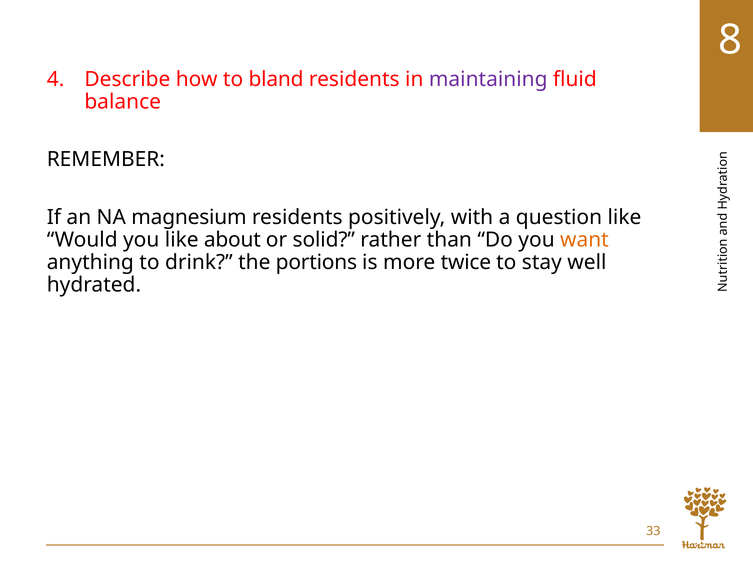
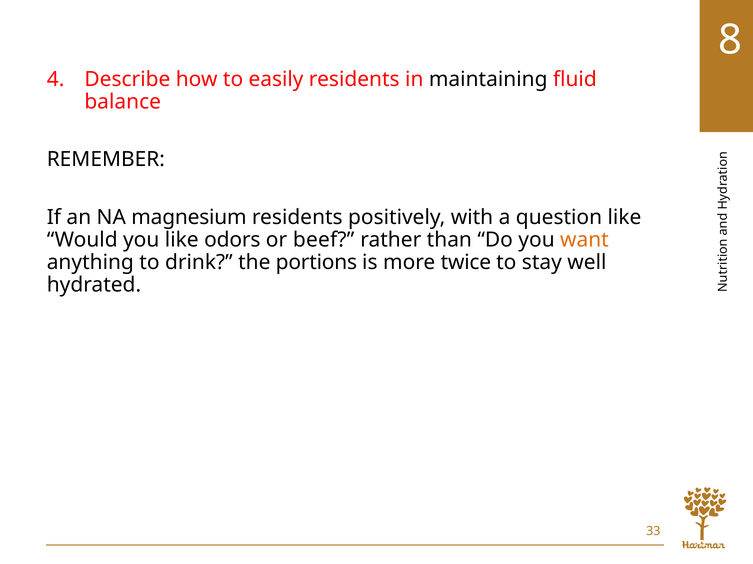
bland: bland -> easily (276, 79)
maintaining colour: purple -> black (488, 79)
about: about -> odors (232, 240)
solid: solid -> beef (324, 240)
